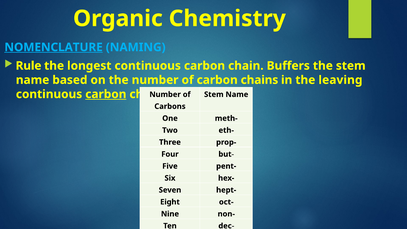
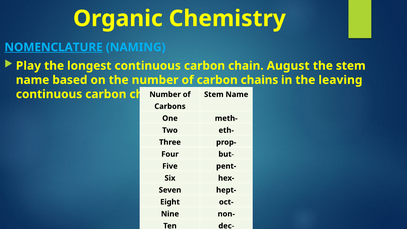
Rule: Rule -> Play (28, 66)
Buffers: Buffers -> August (288, 66)
carbon underline: present -> none (106, 94)
